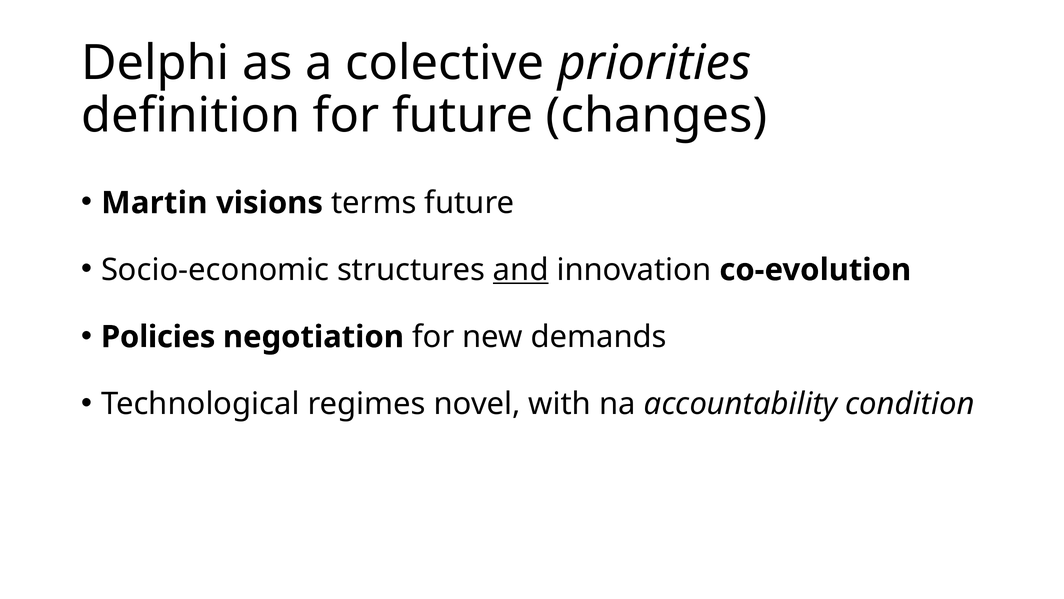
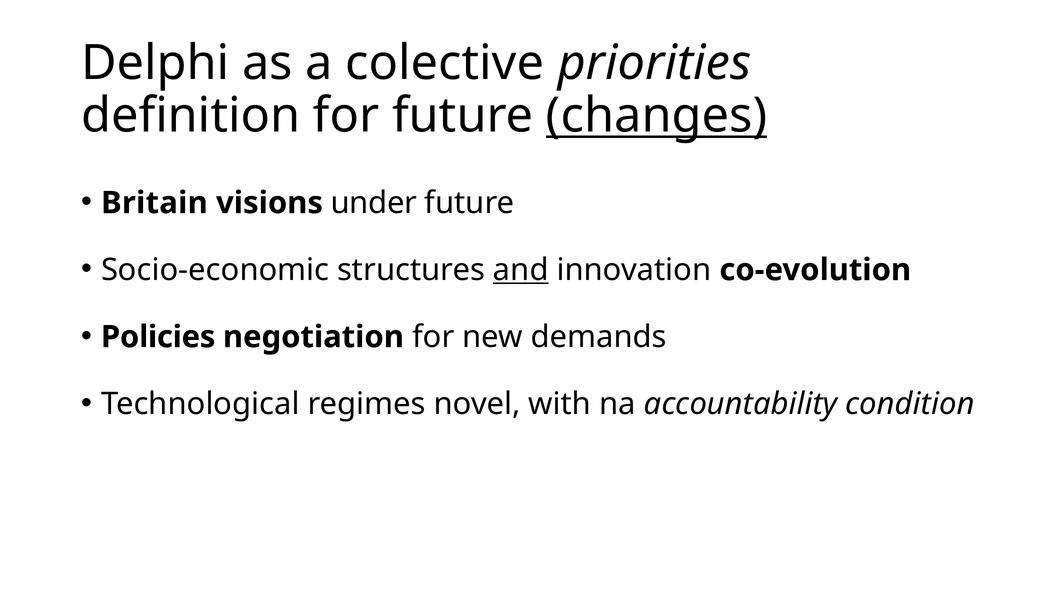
changes underline: none -> present (657, 116)
Martin: Martin -> Britain (154, 203)
terms: terms -> under (374, 203)
